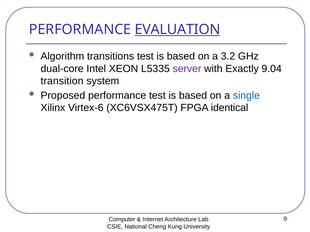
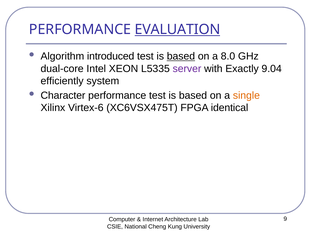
transitions: transitions -> introduced (111, 56)
based underline: none -> present (181, 56)
3.2: 3.2 -> 8.0 (228, 56)
transition: transition -> efficiently (62, 81)
Proposed: Proposed -> Character (63, 96)
single colour: blue -> orange (246, 96)
